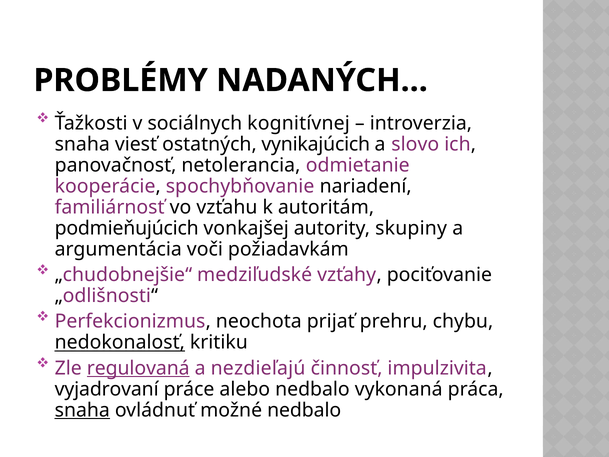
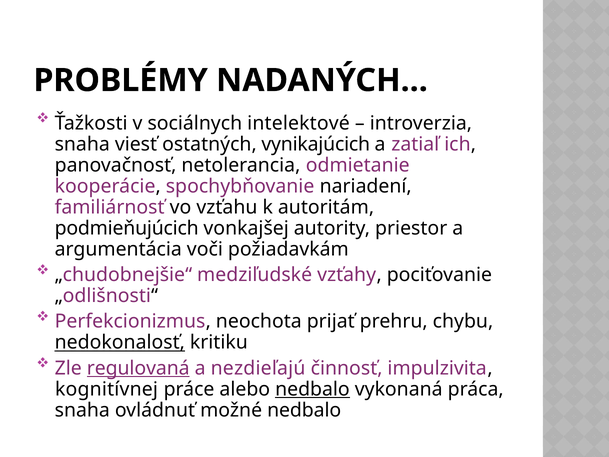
kognitívnej: kognitívnej -> intelektové (299, 123)
slovo: slovo -> zatiaľ (415, 144)
skupiny: skupiny -> priestor (411, 228)
vyjadrovaní: vyjadrovaní -> kognitívnej (107, 389)
nedbalo underline: none -> present (312, 389)
snaha underline: present -> none (82, 410)
